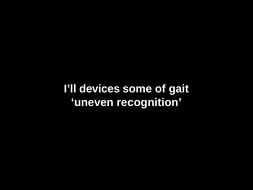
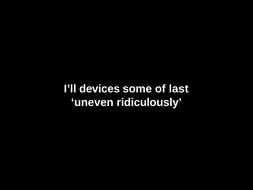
gait: gait -> last (179, 89)
recognition: recognition -> ridiculously (149, 102)
